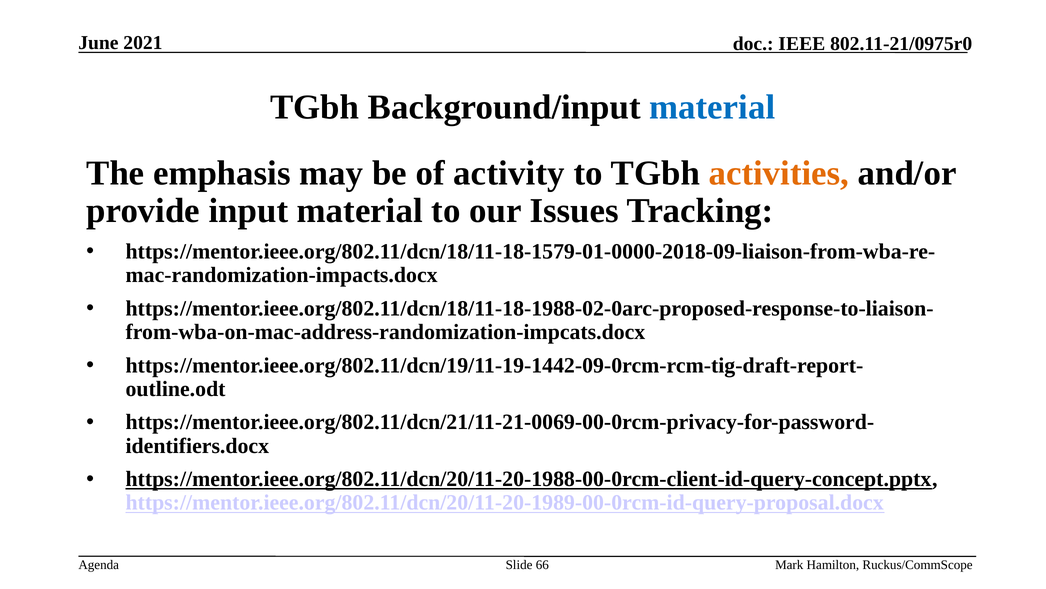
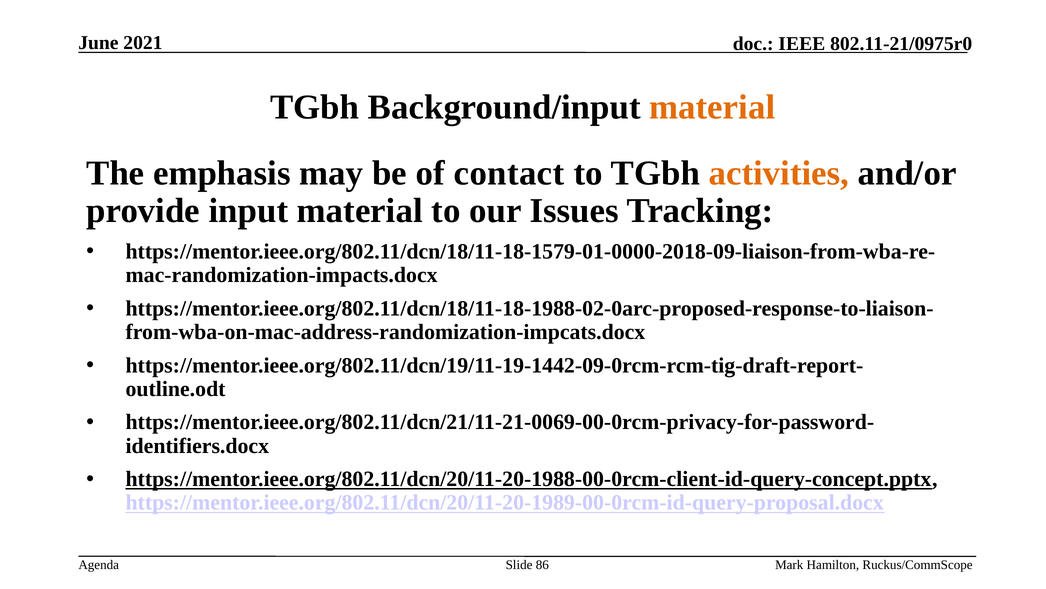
material colour: blue -> orange (712, 107)
activity: activity -> contact (509, 173)
66: 66 -> 86 (542, 564)
